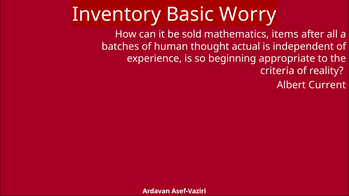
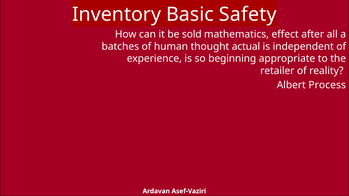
Worry: Worry -> Safety (248, 14)
items: items -> effect (285, 34)
criteria: criteria -> retailer (277, 71)
Current: Current -> Process (327, 85)
